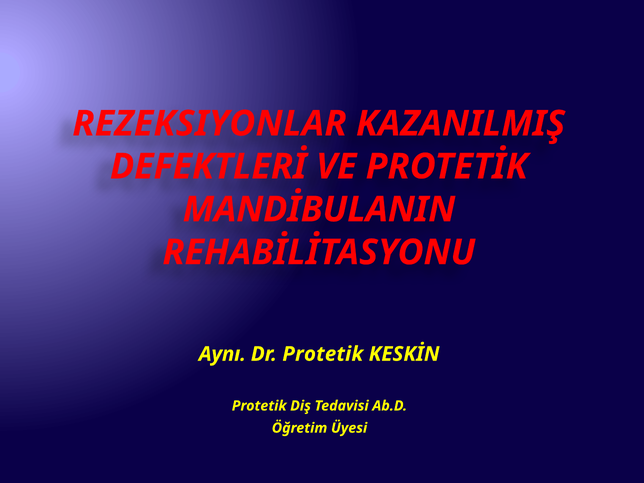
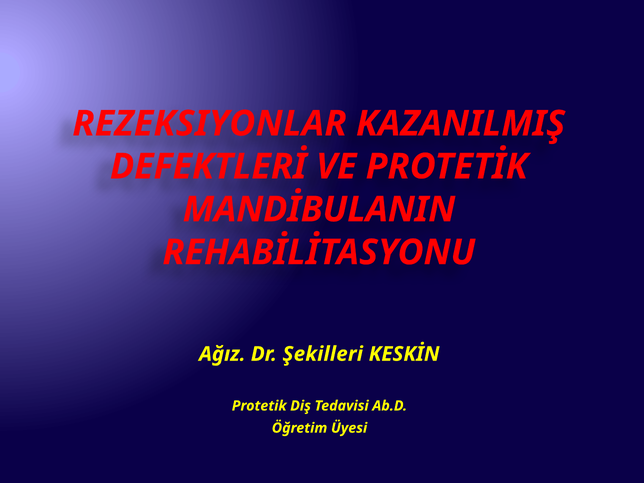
Aynı: Aynı -> Ağız (222, 354)
Dr Protetik: Protetik -> Şekilleri (323, 354)
